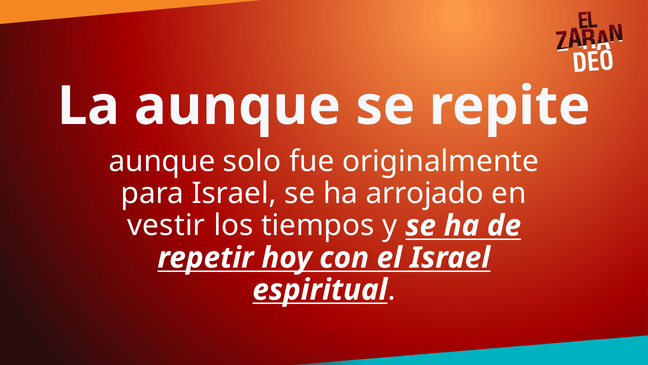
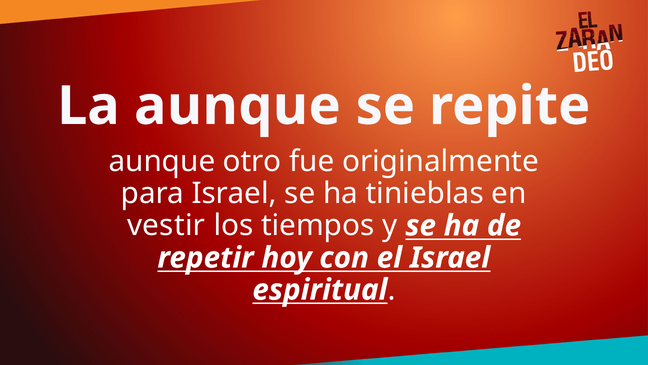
solo: solo -> otro (252, 161)
arrojado: arrojado -> tinieblas (425, 193)
